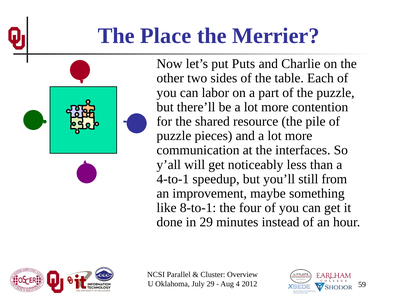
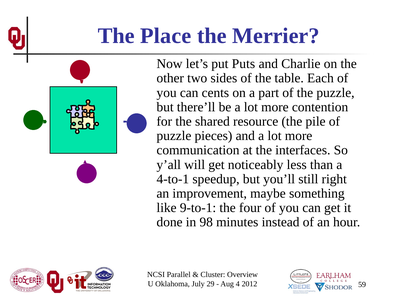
labor: labor -> cents (215, 93)
from: from -> right (334, 179)
8-to-1: 8-to-1 -> 9-to-1 (198, 208)
in 29: 29 -> 98 (206, 222)
